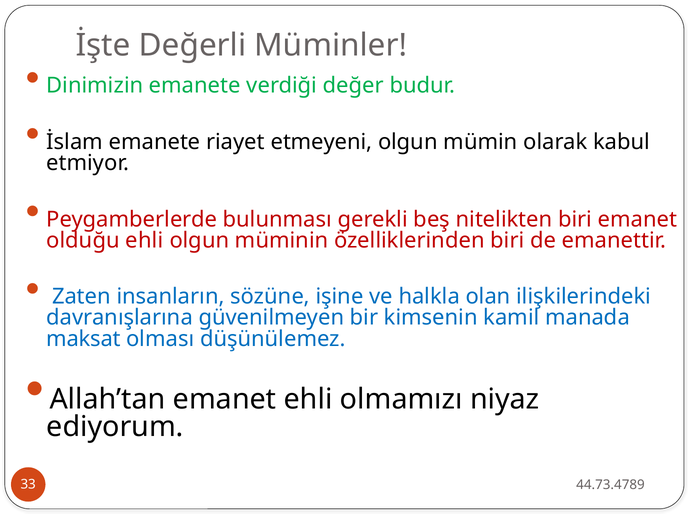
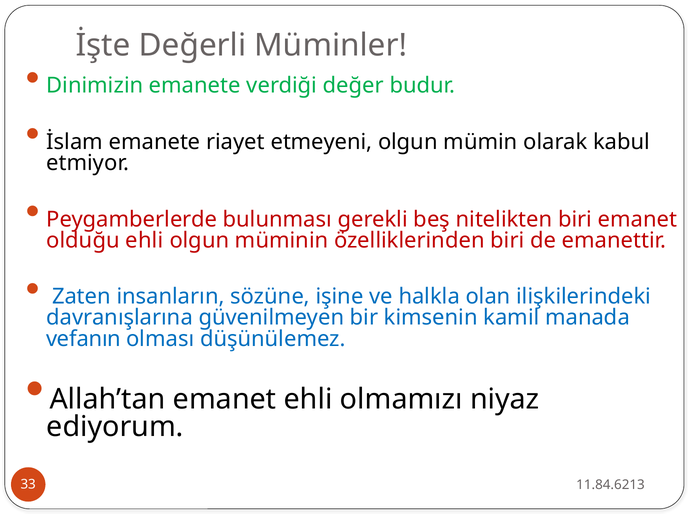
maksat: maksat -> vefanın (84, 339)
44.73.4789: 44.73.4789 -> 11.84.6213 (610, 485)
